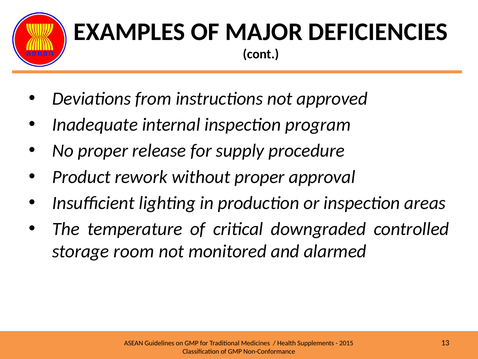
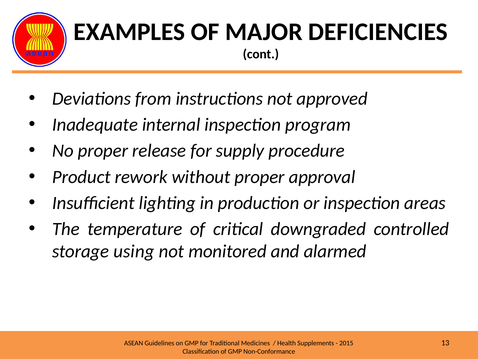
room: room -> using (134, 251)
